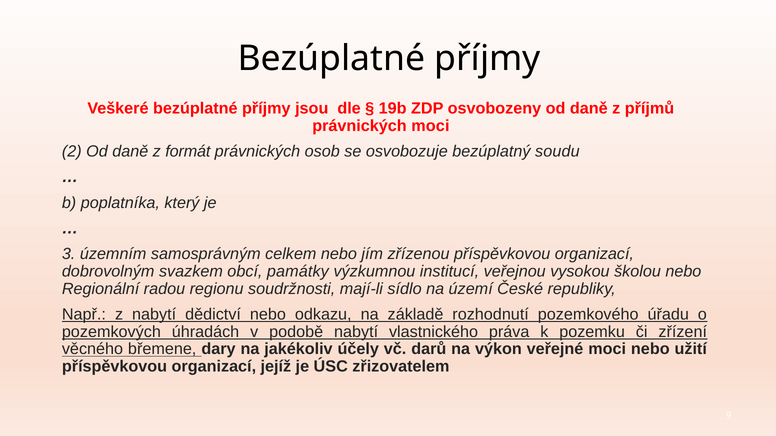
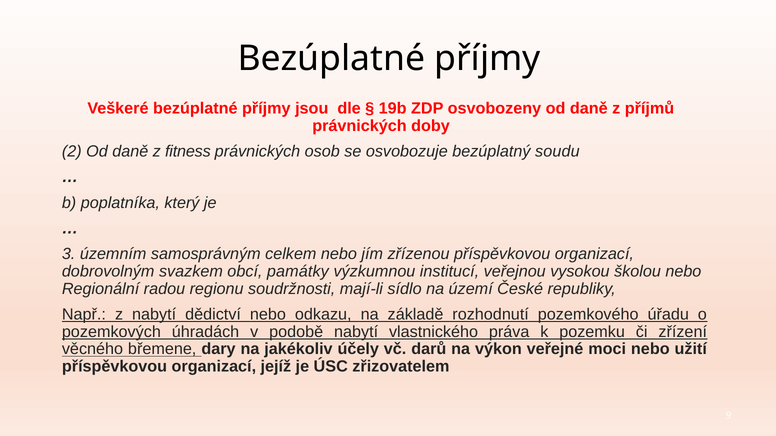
právnických moci: moci -> doby (430, 126)
formát: formát -> fitness (188, 152)
